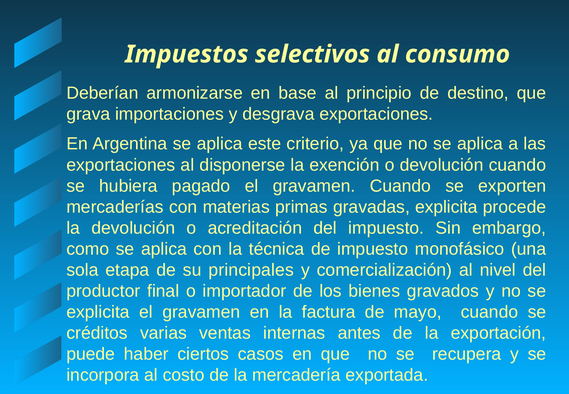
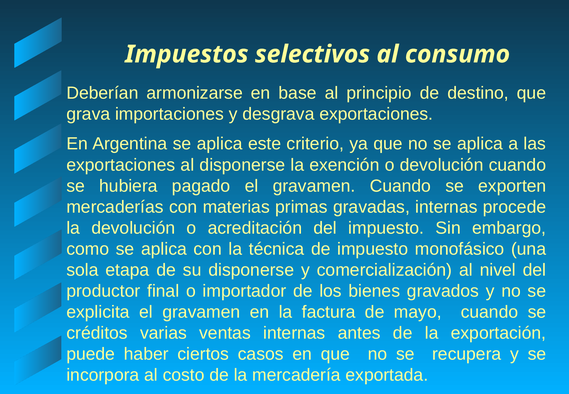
gravadas explicita: explicita -> internas (446, 207)
su principales: principales -> disponerse (251, 270)
